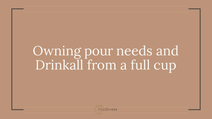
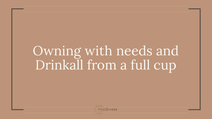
pour: pour -> with (99, 51)
